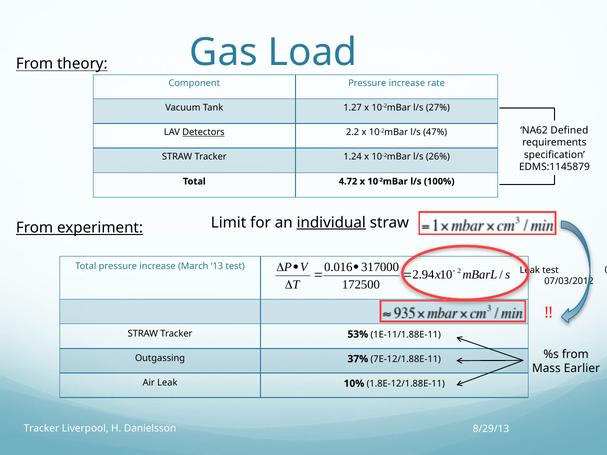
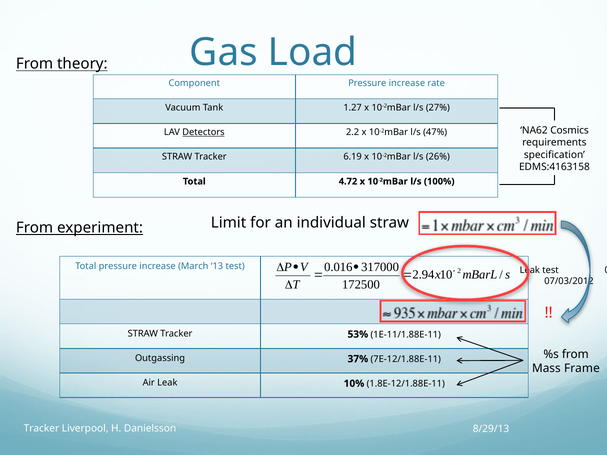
Defined: Defined -> Cosmics (569, 131)
1.24: 1.24 -> 6.19 (353, 157)
EDMS:1145879: EDMS:1145879 -> EDMS:4163158 (554, 167)
individual underline: present -> none (331, 223)
Earlier: Earlier -> Frame (582, 369)
